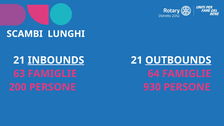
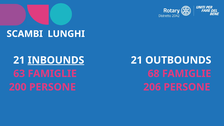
OUTBOUNDS underline: present -> none (178, 60)
64: 64 -> 68 (154, 74)
930: 930 -> 206 (152, 87)
